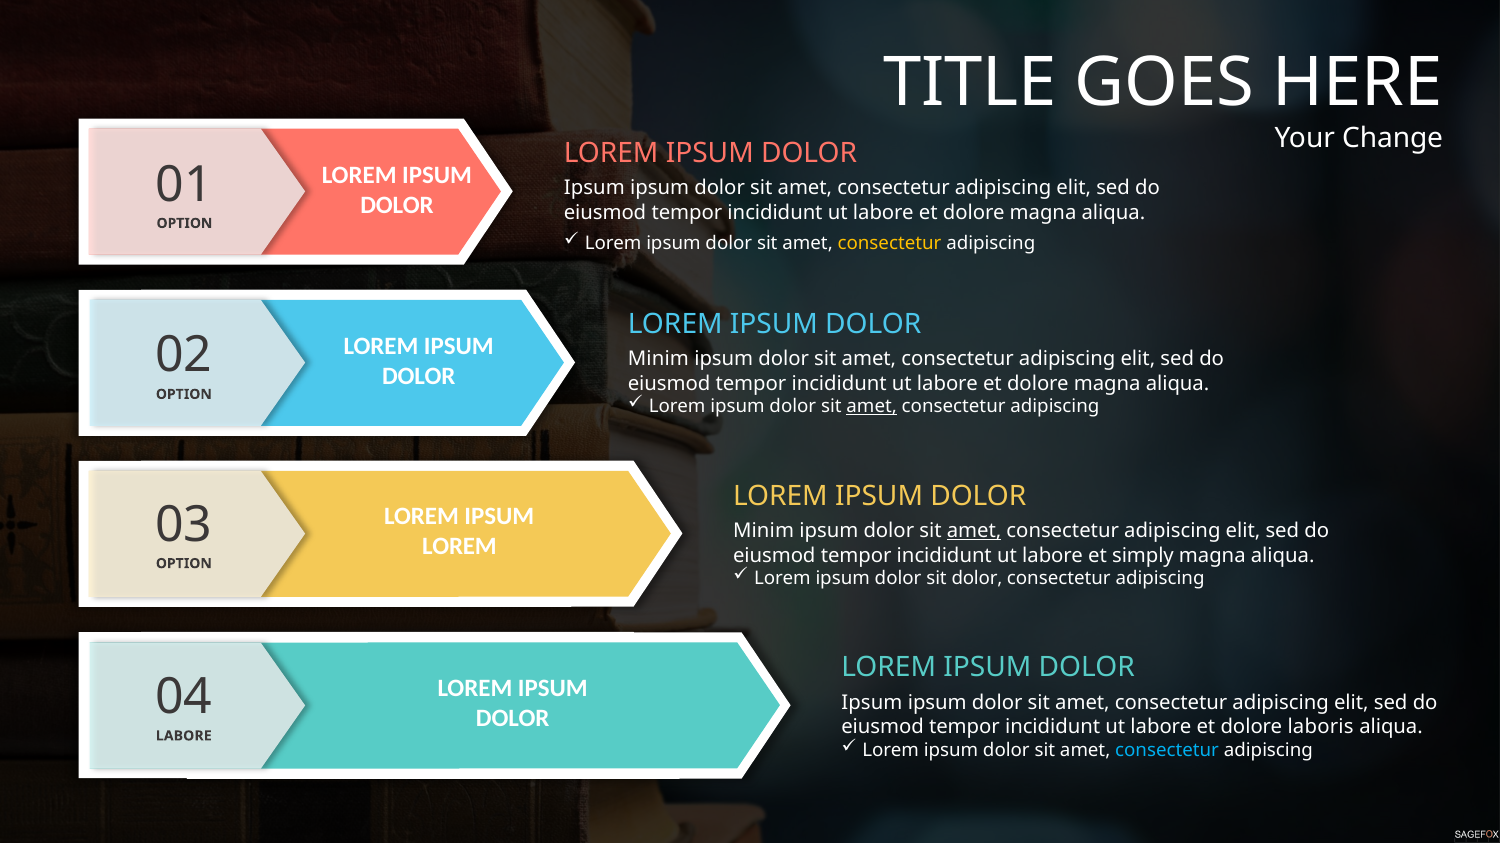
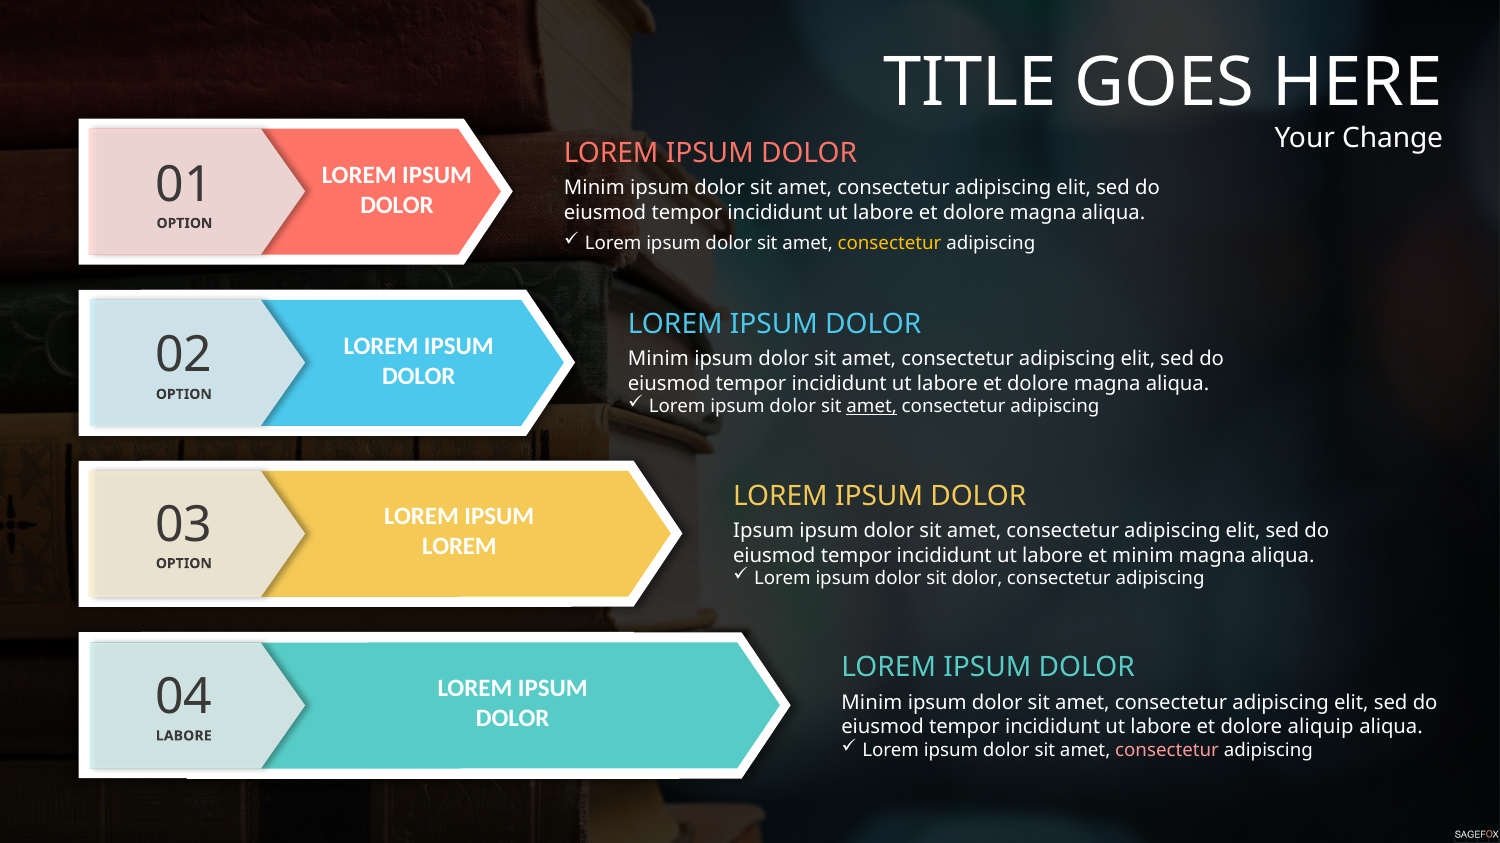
Ipsum: Ipsum -> Minim (594, 188)
Minim: Minim -> Ipsum (764, 531)
amet underline: present -> none (974, 531)
et simply: simply -> minim (1143, 556)
Ipsum: Ipsum -> Minim (872, 703)
laboris: laboris -> aliquip (1321, 728)
consectetur colour: light blue -> pink (1167, 751)
